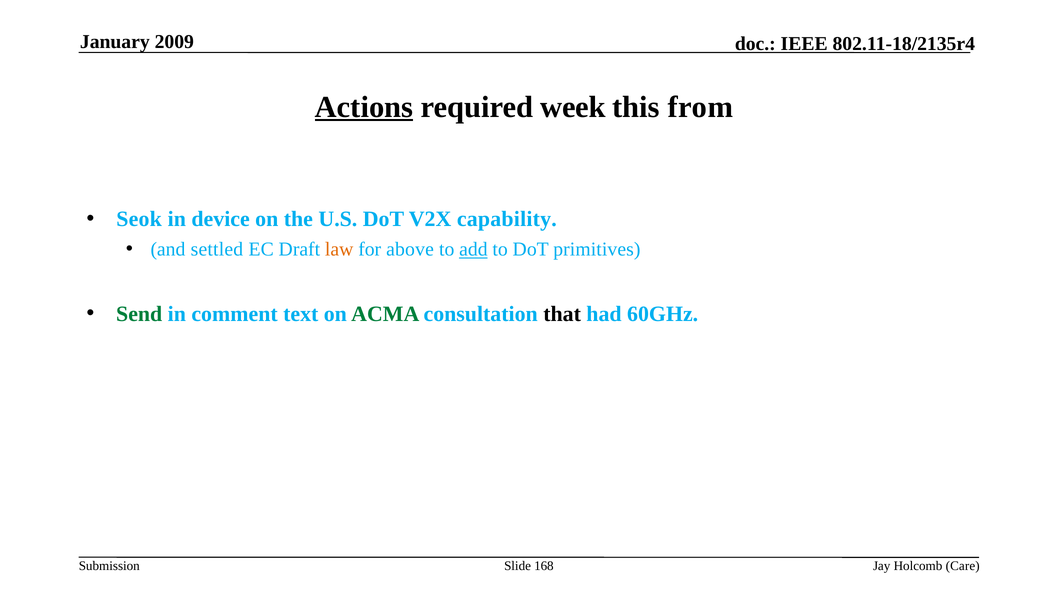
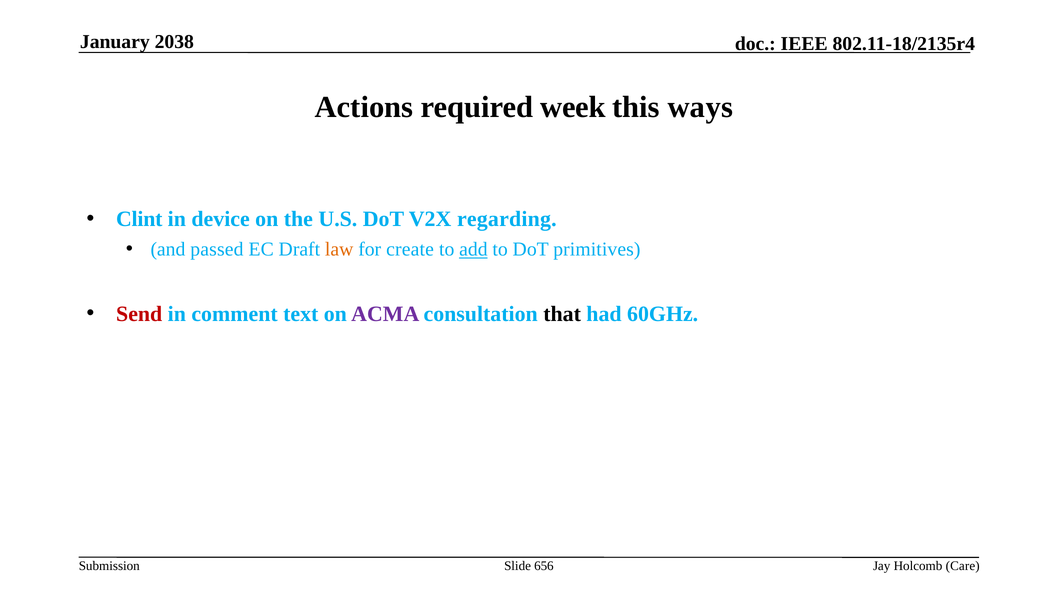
2009: 2009 -> 2038 (174, 42)
Actions underline: present -> none (364, 107)
from: from -> ways (700, 107)
Seok: Seok -> Clint (139, 219)
capability: capability -> regarding (507, 219)
settled: settled -> passed (217, 249)
above: above -> create (410, 249)
Send colour: green -> red (139, 314)
ACMA colour: green -> purple (385, 314)
168: 168 -> 656 (544, 566)
